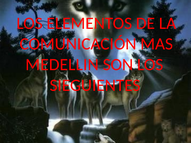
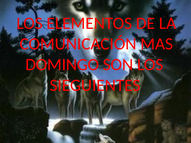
MEDELLIN: MEDELLIN -> DOMINGO (62, 65)
